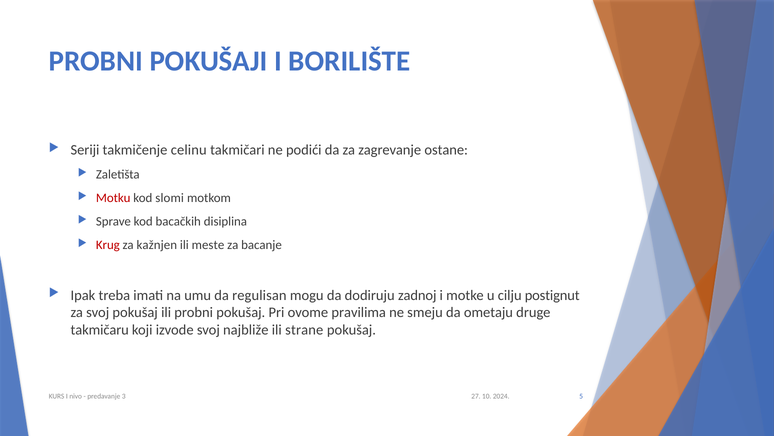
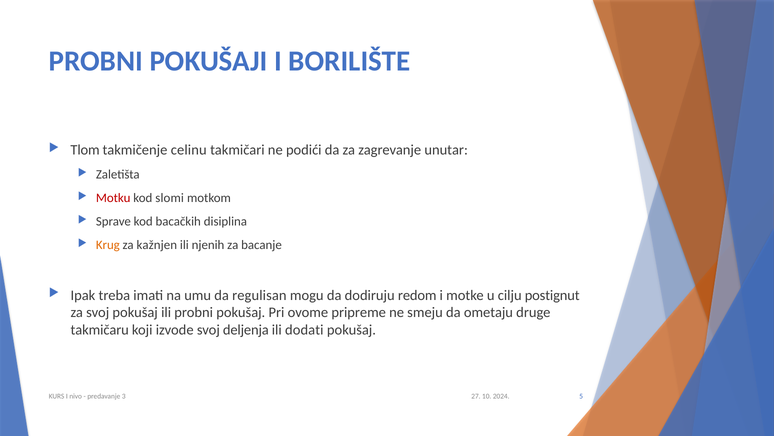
Seriji: Seriji -> Tlom (85, 150)
ostane: ostane -> unutar (446, 150)
Krug colour: red -> orange (108, 245)
meste: meste -> njenih (208, 245)
zadnoj: zadnoj -> redom (417, 295)
pravilima: pravilima -> pripreme (359, 312)
najbliže: najbliže -> deljenja (246, 330)
strane: strane -> dodati (304, 330)
